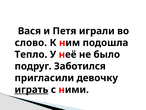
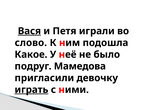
Вася underline: none -> present (29, 31)
Тепло: Тепло -> Какое (31, 54)
Заботился: Заботился -> Мамедова (80, 66)
